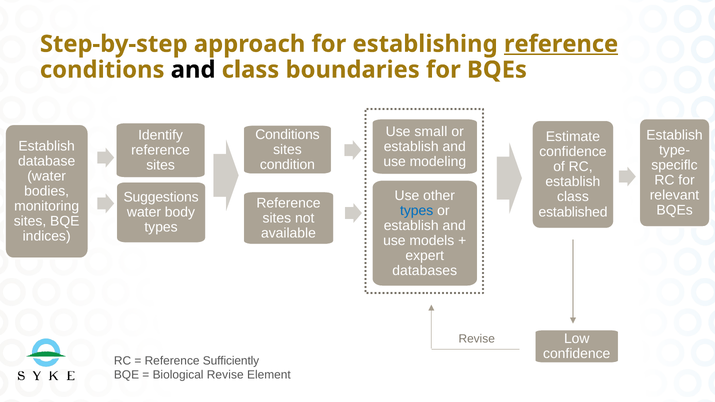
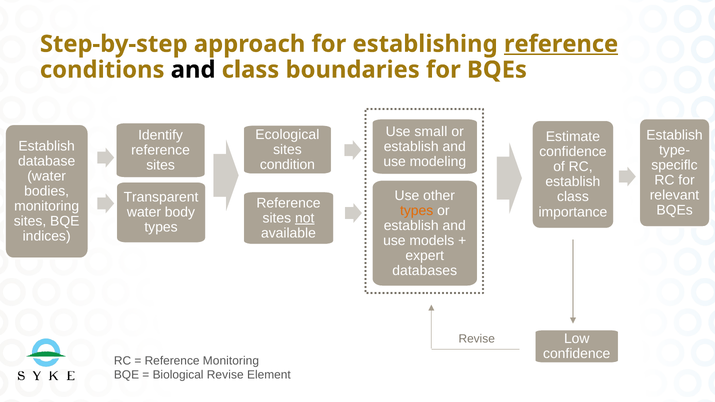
Conditions: Conditions -> Ecological (287, 135)
Suggestions: Suggestions -> Transparent (161, 197)
types colour: blue -> orange (417, 211)
established: established -> importance (573, 212)
not underline: none -> present (305, 218)
Reference Sufficiently: Sufficiently -> Monitoring (231, 361)
